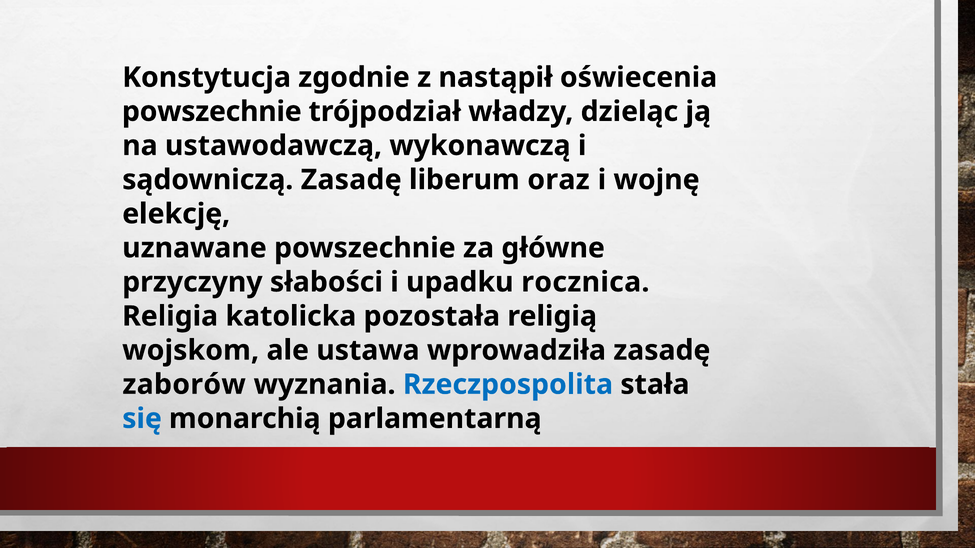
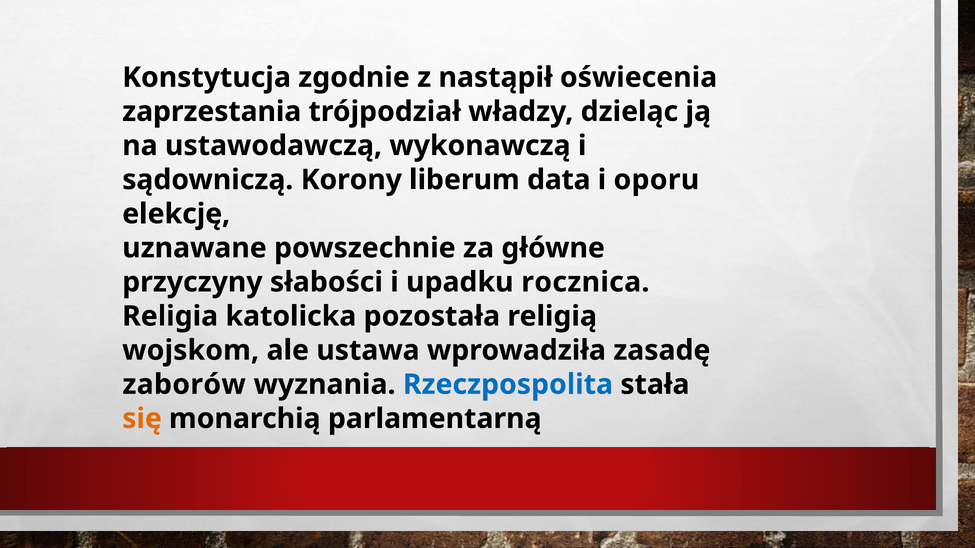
powszechnie: powszechnie -> zaprzestania (212, 112)
sądowniczą Zasadę: Zasadę -> Korony (351, 180)
oraz: oraz -> data (559, 180)
wojnę: wojnę -> oporu (656, 180)
się colour: blue -> orange (142, 419)
